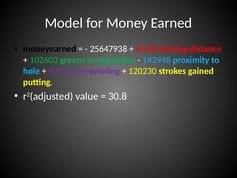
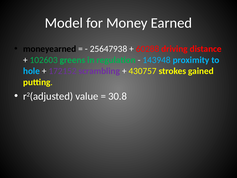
829282: 829282 -> 172152 (63, 71)
120230: 120230 -> 430757 (143, 71)
